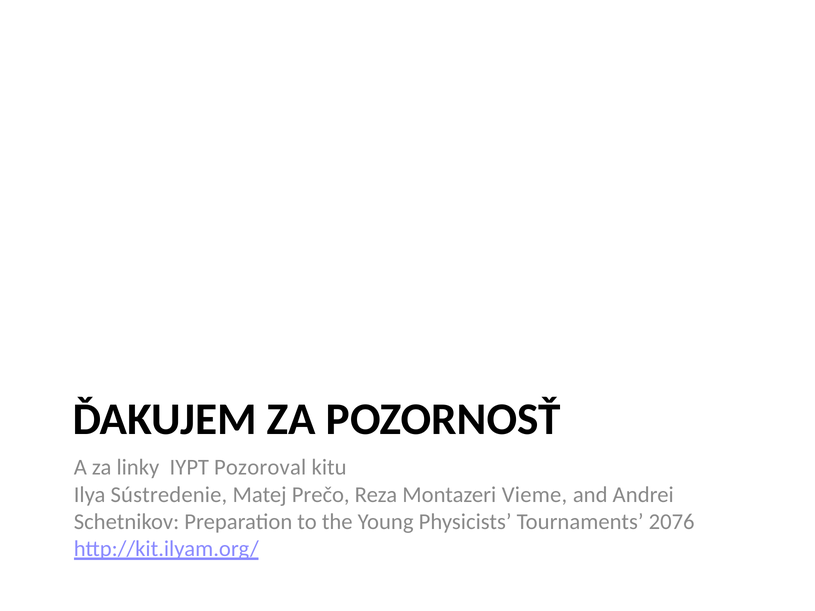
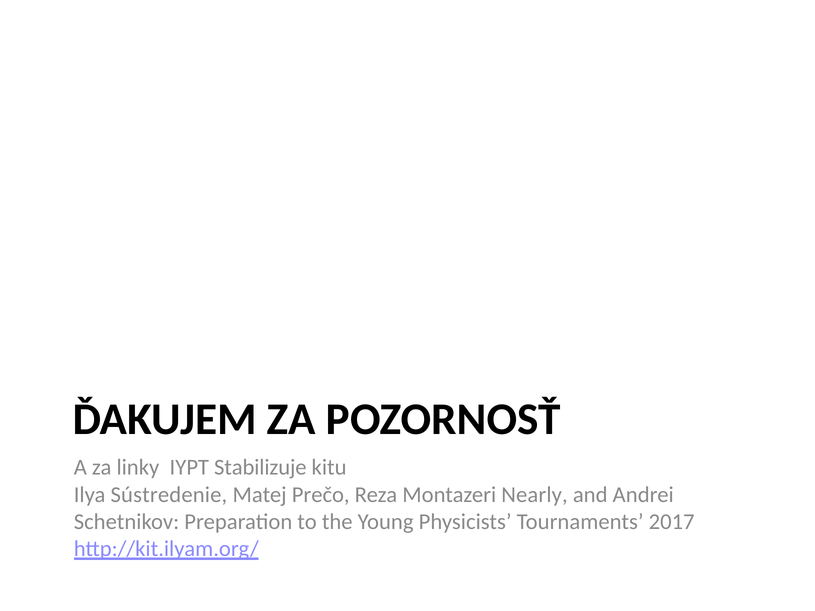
Pozoroval: Pozoroval -> Stabilizuje (260, 468)
Vieme: Vieme -> Nearly (535, 495)
2076: 2076 -> 2017 (672, 522)
